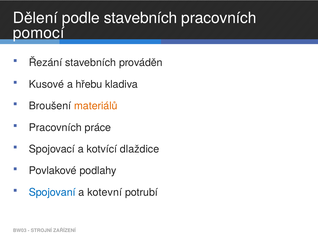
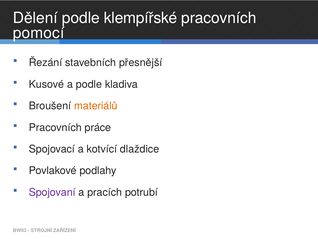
podle stavebních: stavebních -> klempířské (141, 18)
prováděn: prováděn -> přesnější (141, 63)
a hřebu: hřebu -> podle (89, 84)
Spojovaní colour: blue -> purple (52, 192)
kotevní: kotevní -> pracích (105, 192)
